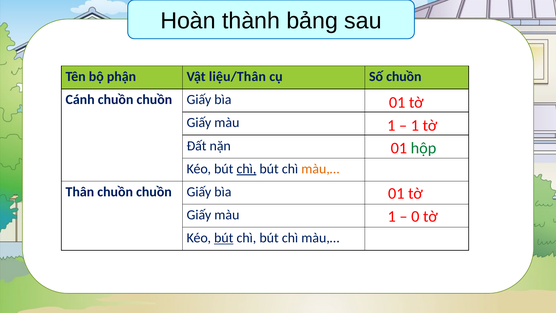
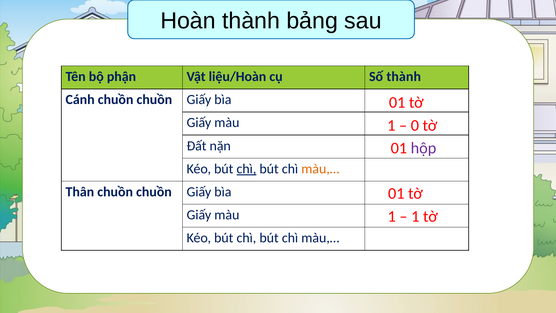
liệu/Thân: liệu/Thân -> liệu/Hoàn (237, 77)
Số chuồn: chuồn -> thành (404, 77)
1: 1 -> 0 (415, 125)
hộp colour: green -> purple (423, 148)
0: 0 -> 1 (415, 216)
bút underline: present -> none (224, 238)
